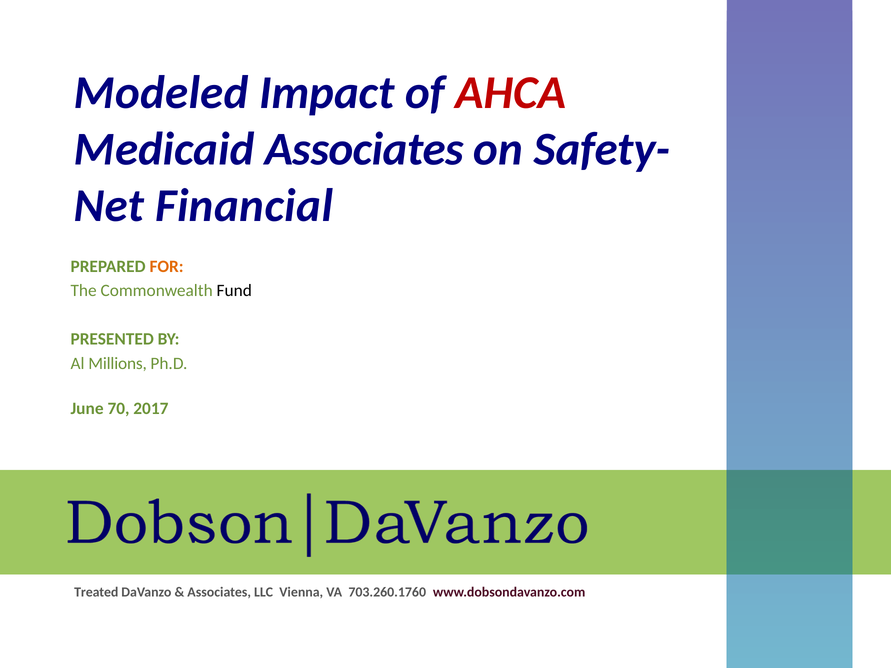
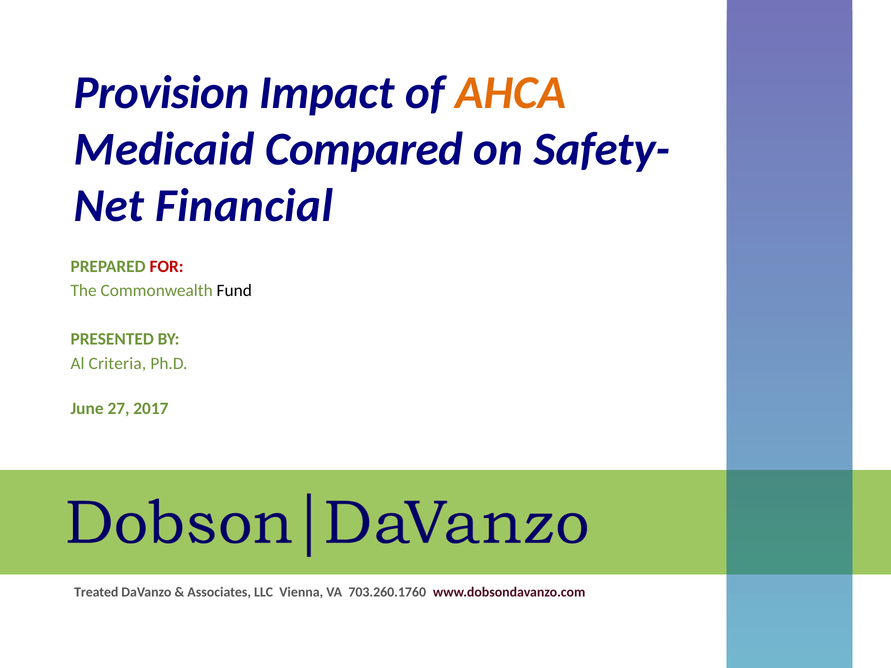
Modeled: Modeled -> Provision (162, 93)
AHCA colour: red -> orange (511, 93)
Medicaid Associates: Associates -> Compared (364, 149)
FOR colour: orange -> red (167, 266)
Millions: Millions -> Criteria (117, 363)
70: 70 -> 27 (118, 408)
